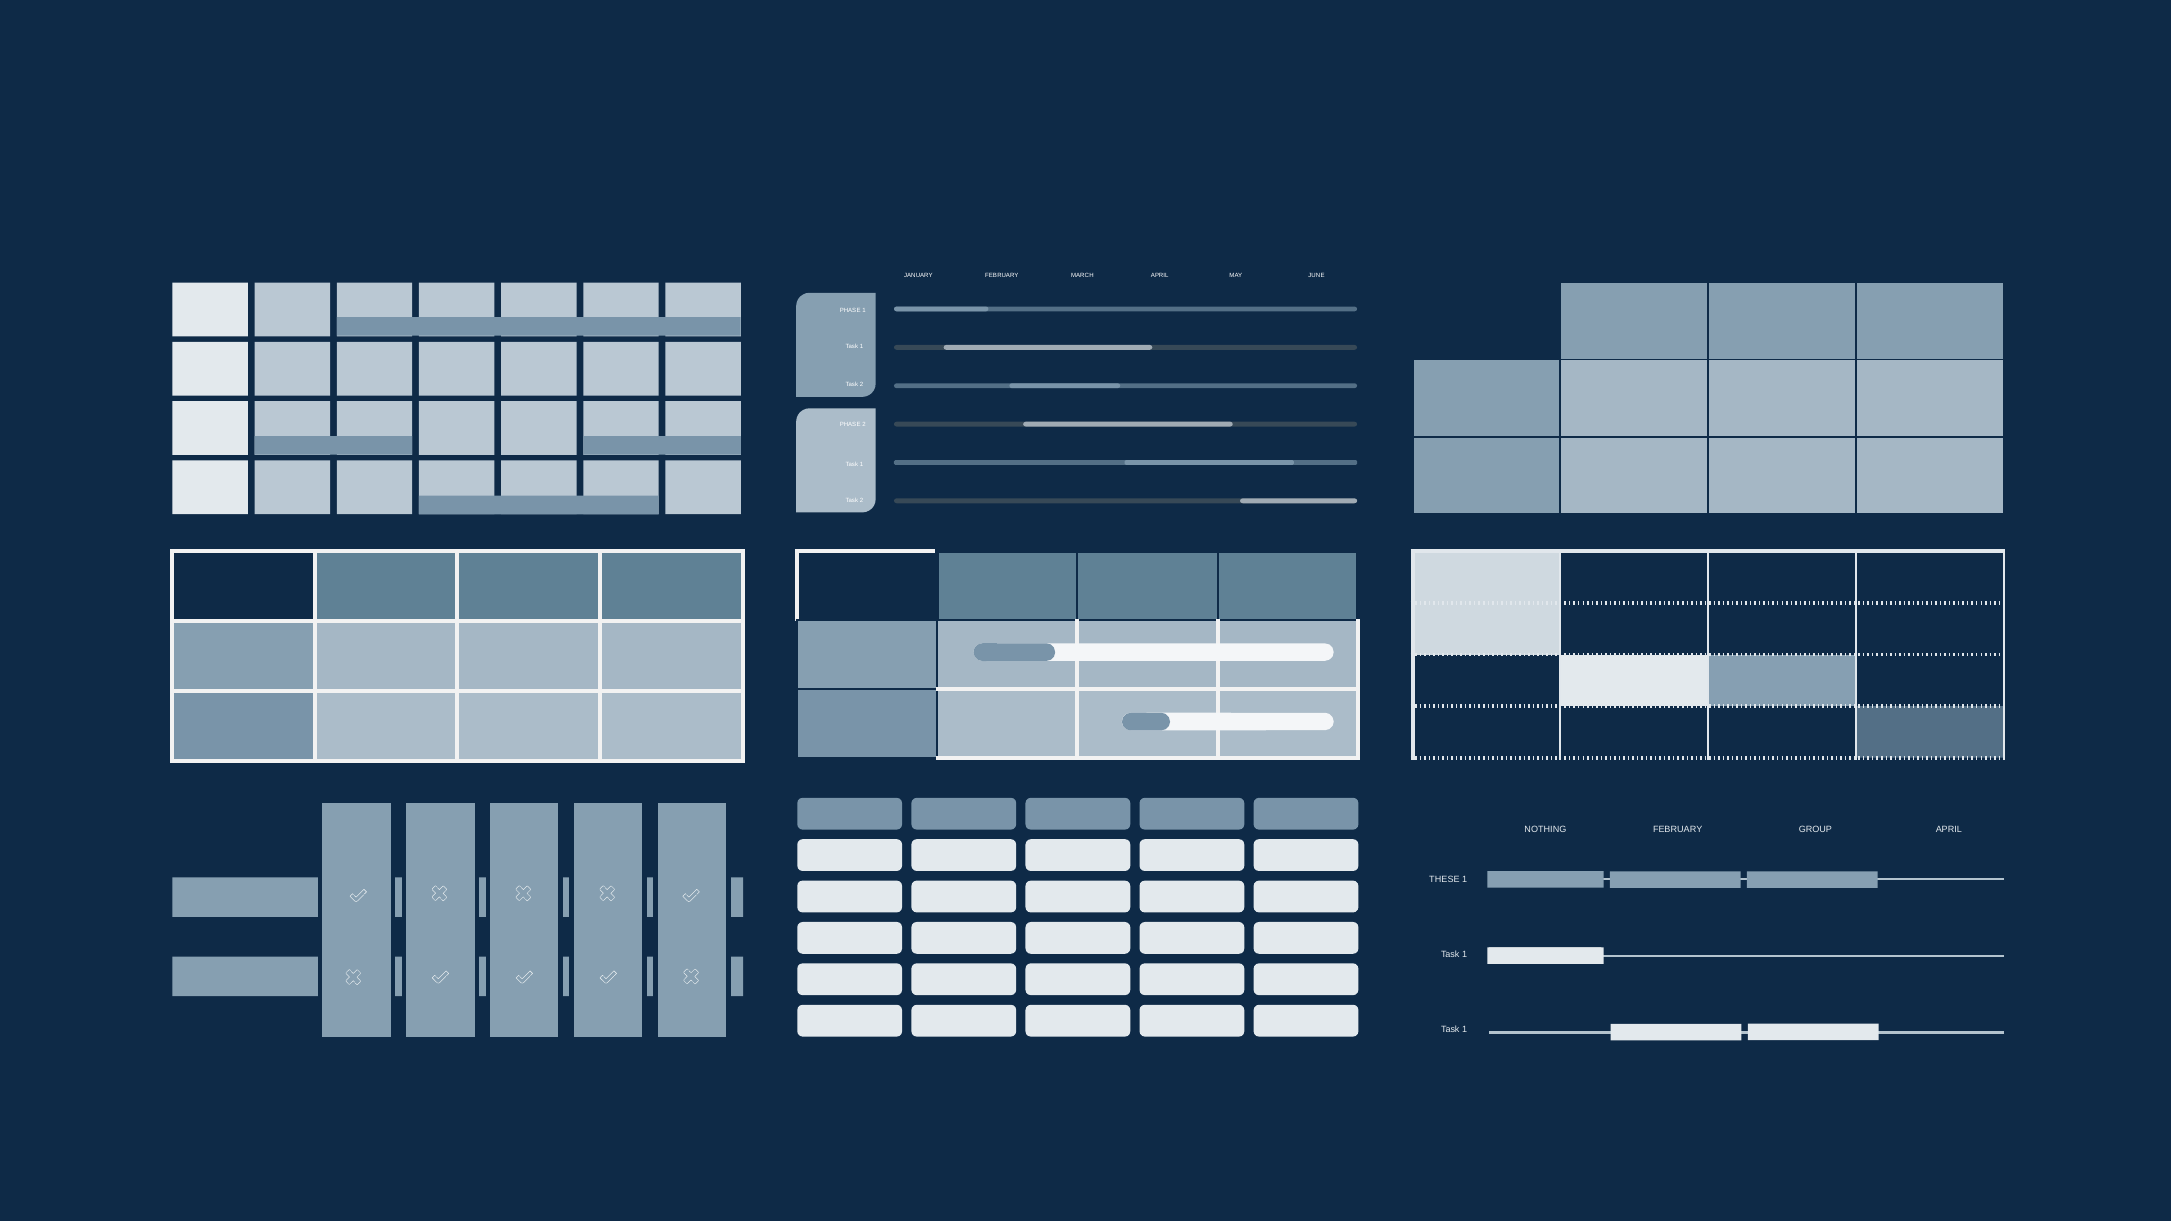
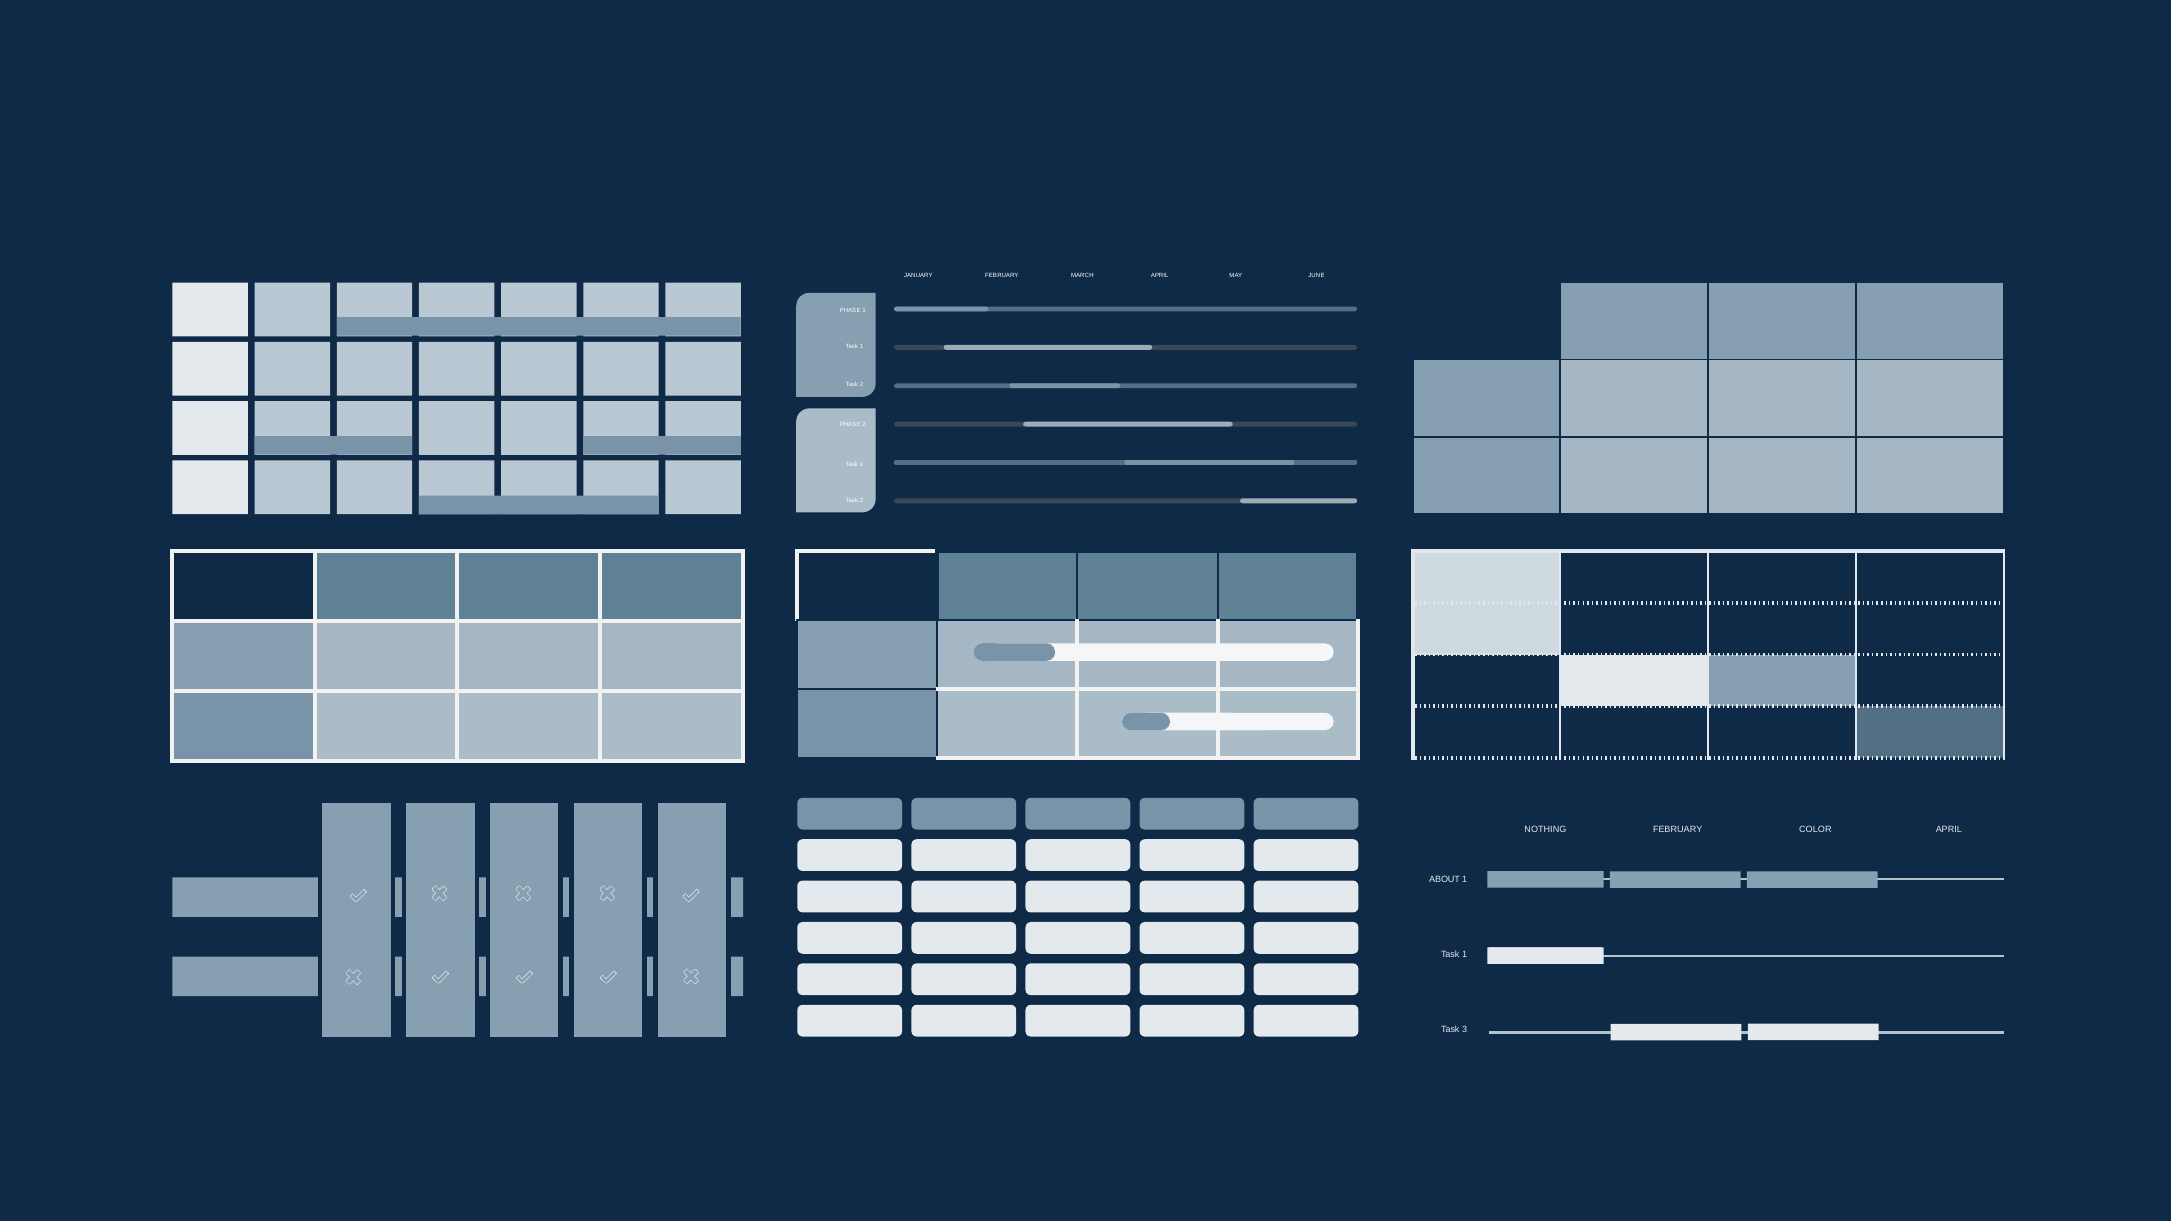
GROUP: GROUP -> COLOR (1815, 830)
THESE: THESE -> ABOUT (1445, 880)
1: 1 -> 3 (1465, 1030)
